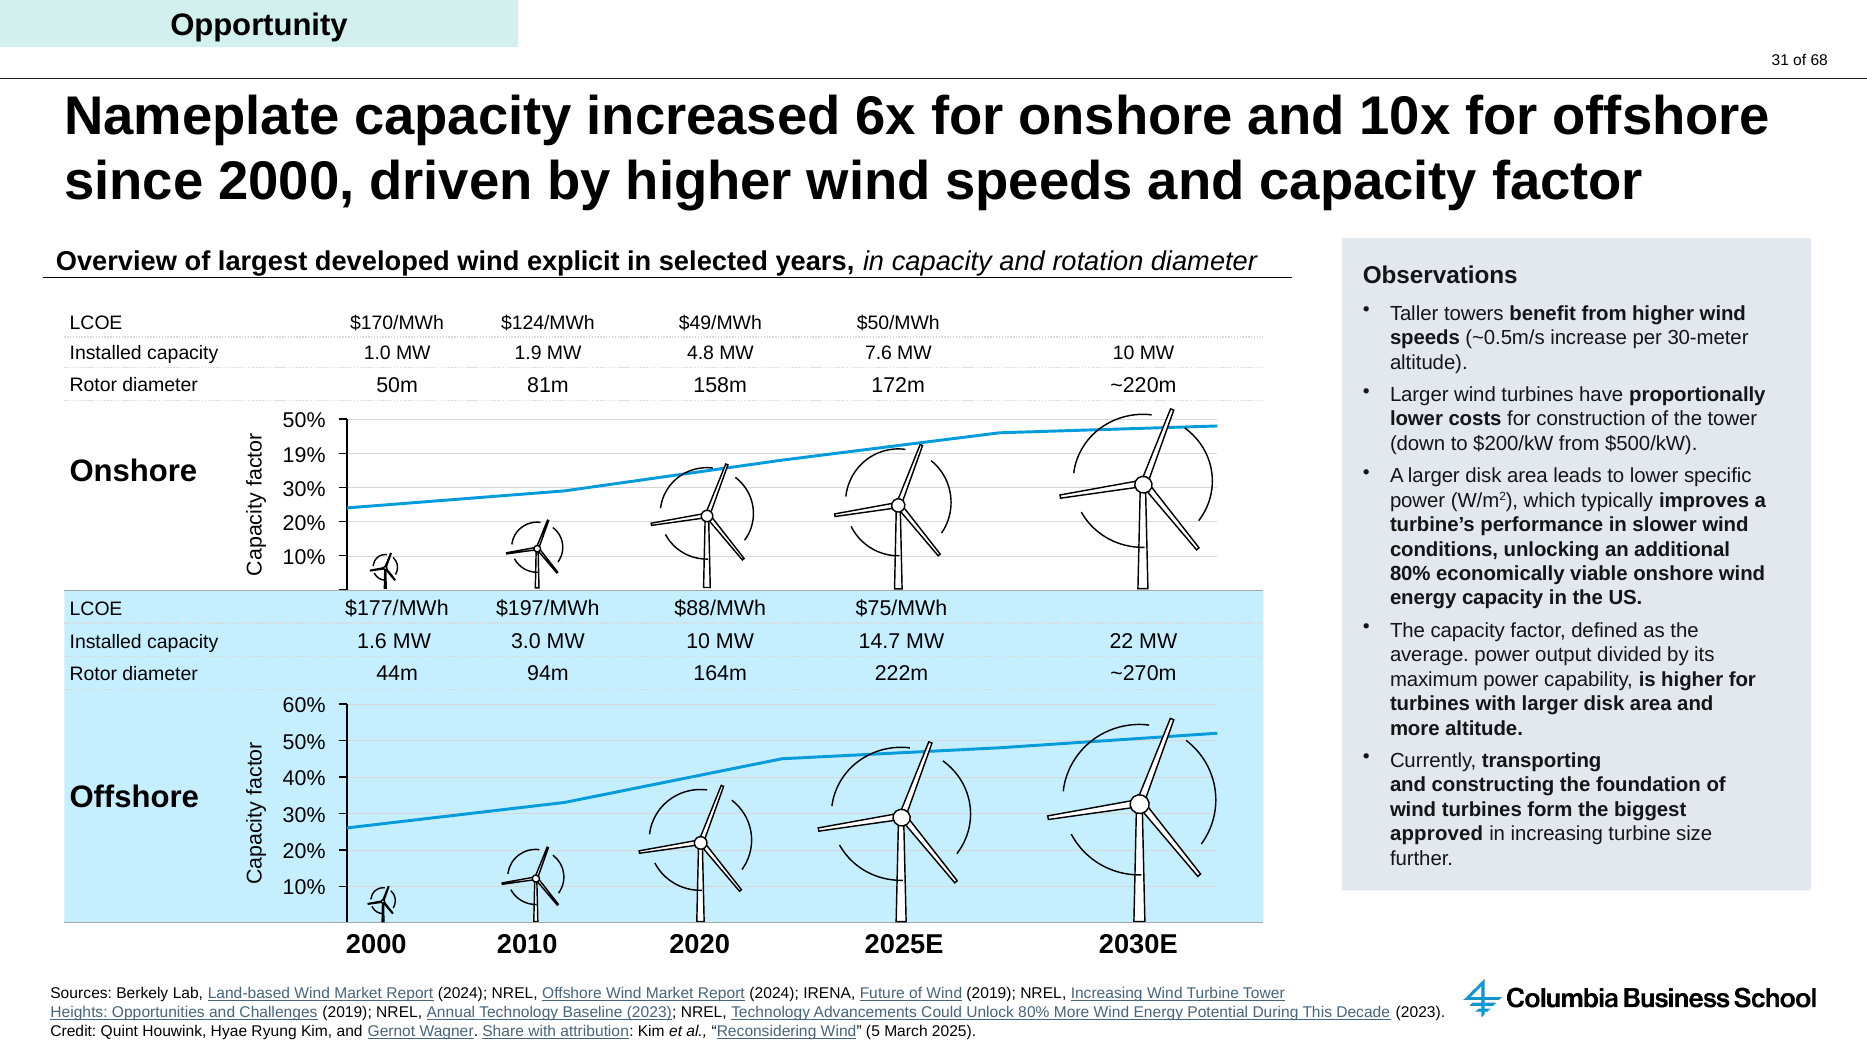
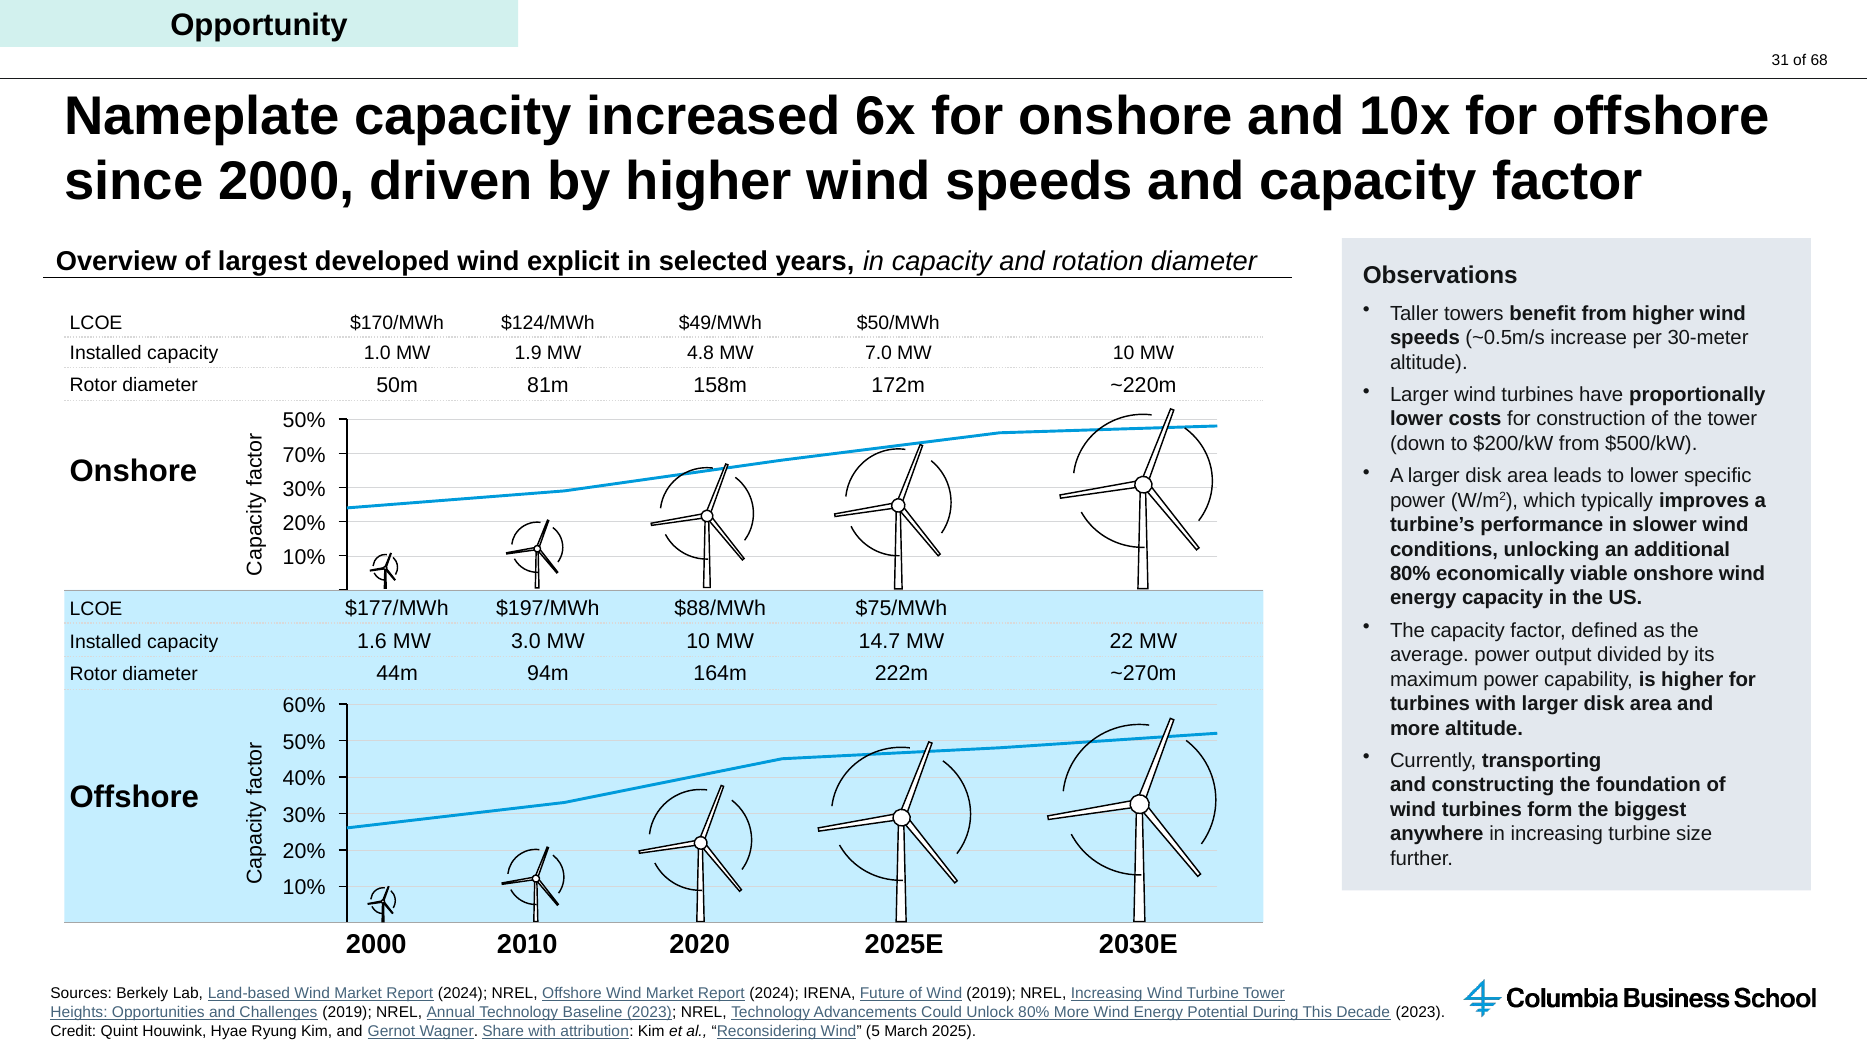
7.6: 7.6 -> 7.0 (878, 353)
19%: 19% -> 70% (304, 455)
approved: approved -> anywhere (1437, 834)
